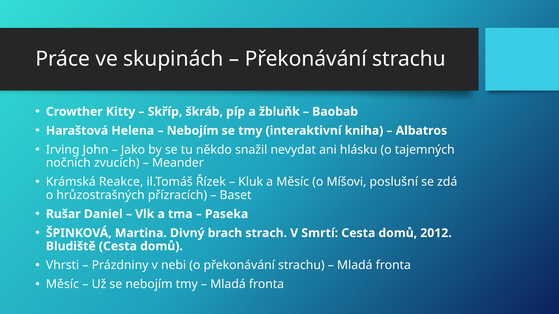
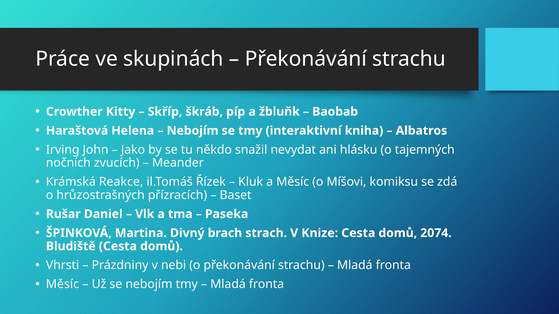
poslušní: poslušní -> komiksu (394, 182)
Smrtí: Smrtí -> Knize (320, 233)
2012: 2012 -> 2074 (436, 233)
